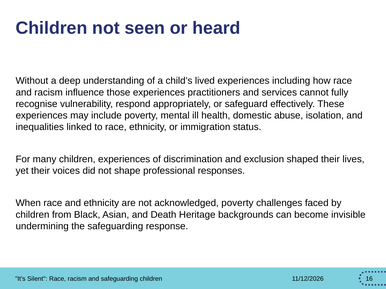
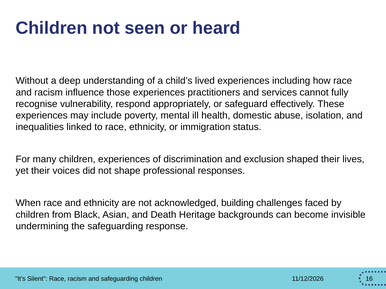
acknowledged poverty: poverty -> building (238, 203)
